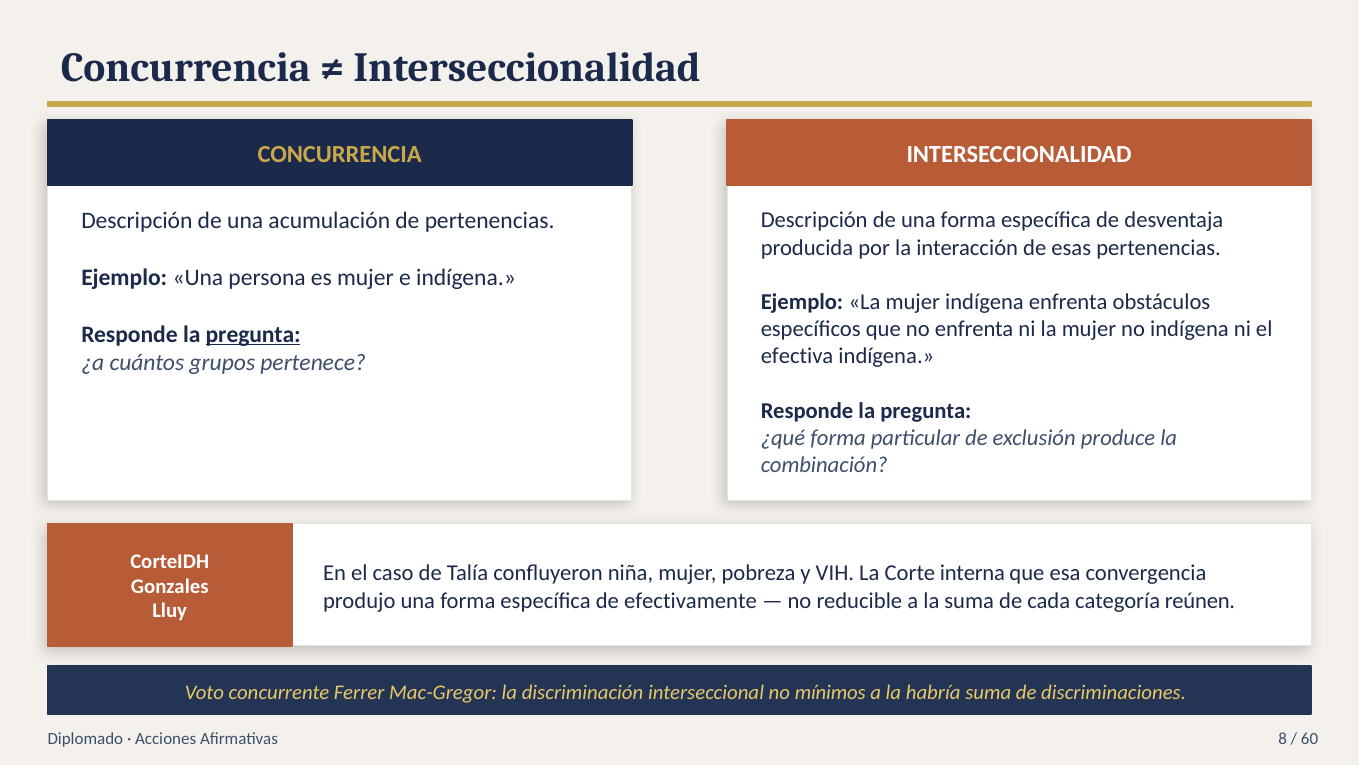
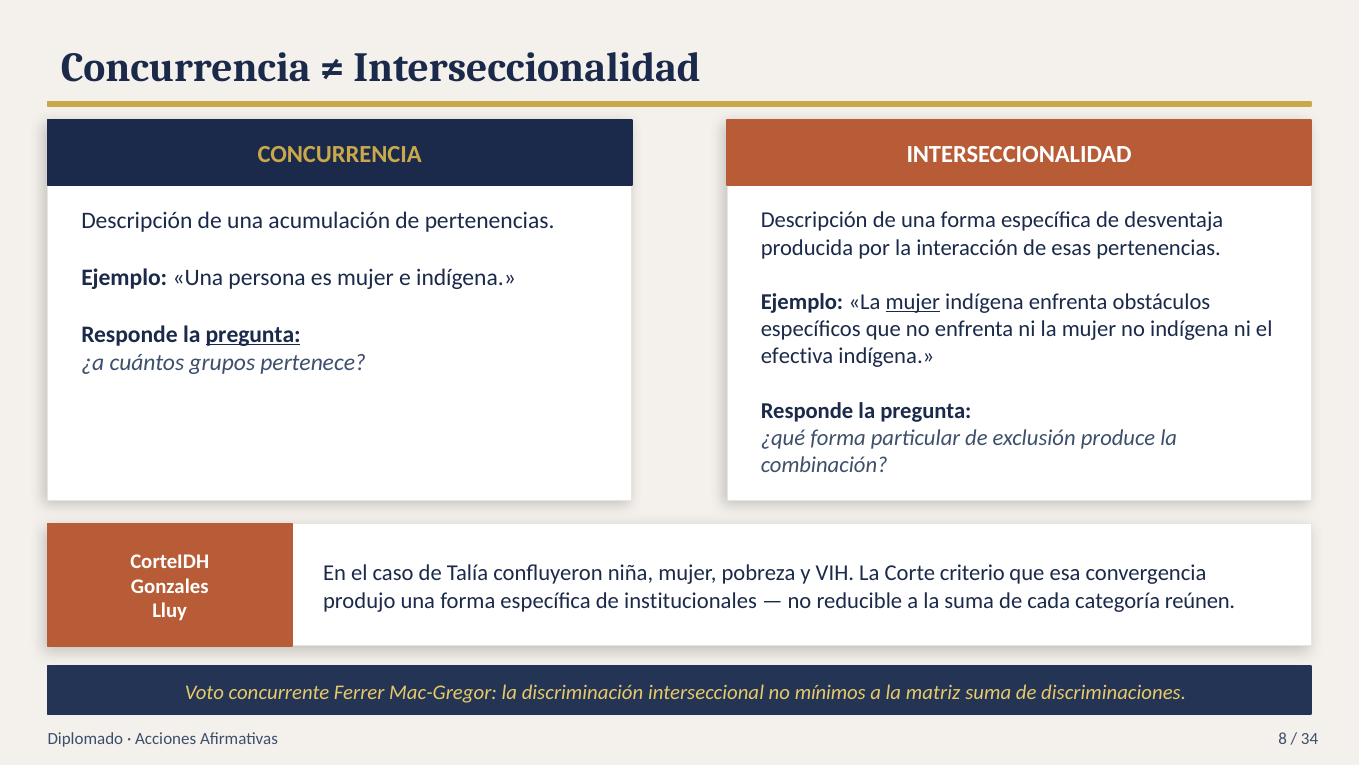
mujer underline: none -> present (913, 302)
interna: interna -> criterio (972, 573)
efectivamente: efectivamente -> institucionales (690, 600)
habría: habría -> matriz (933, 692)
60: 60 -> 34 (1310, 738)
